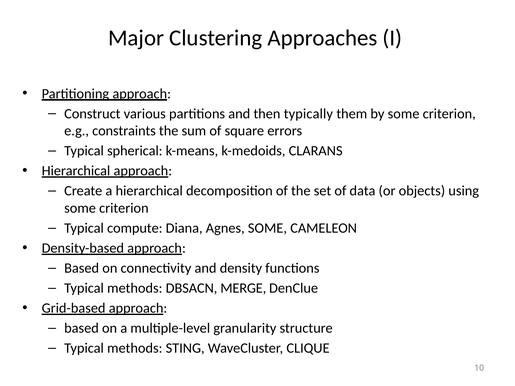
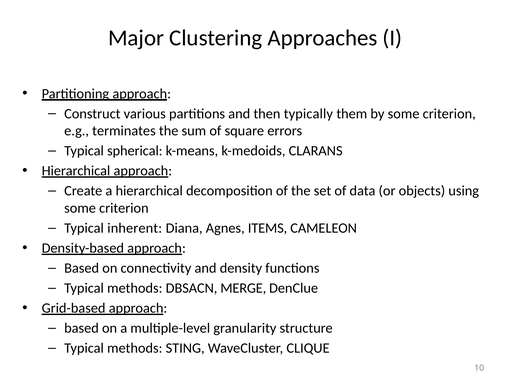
constraints: constraints -> terminates (124, 131)
compute: compute -> inherent (135, 228)
Agnes SOME: SOME -> ITEMS (268, 228)
